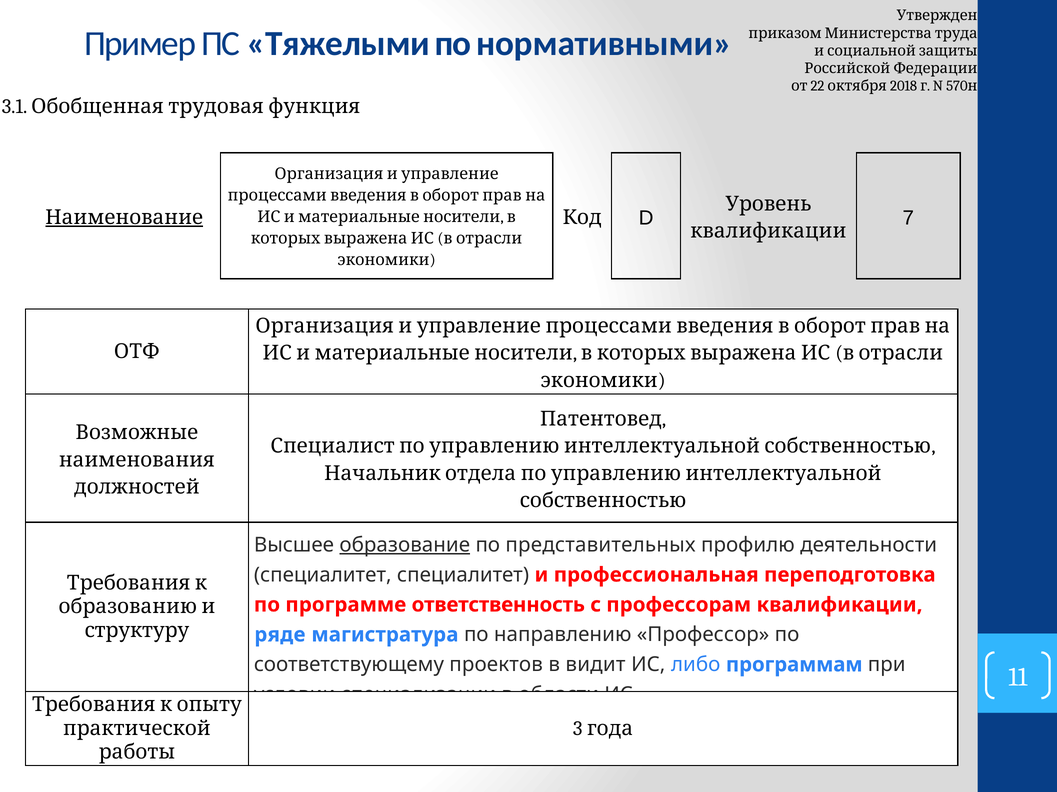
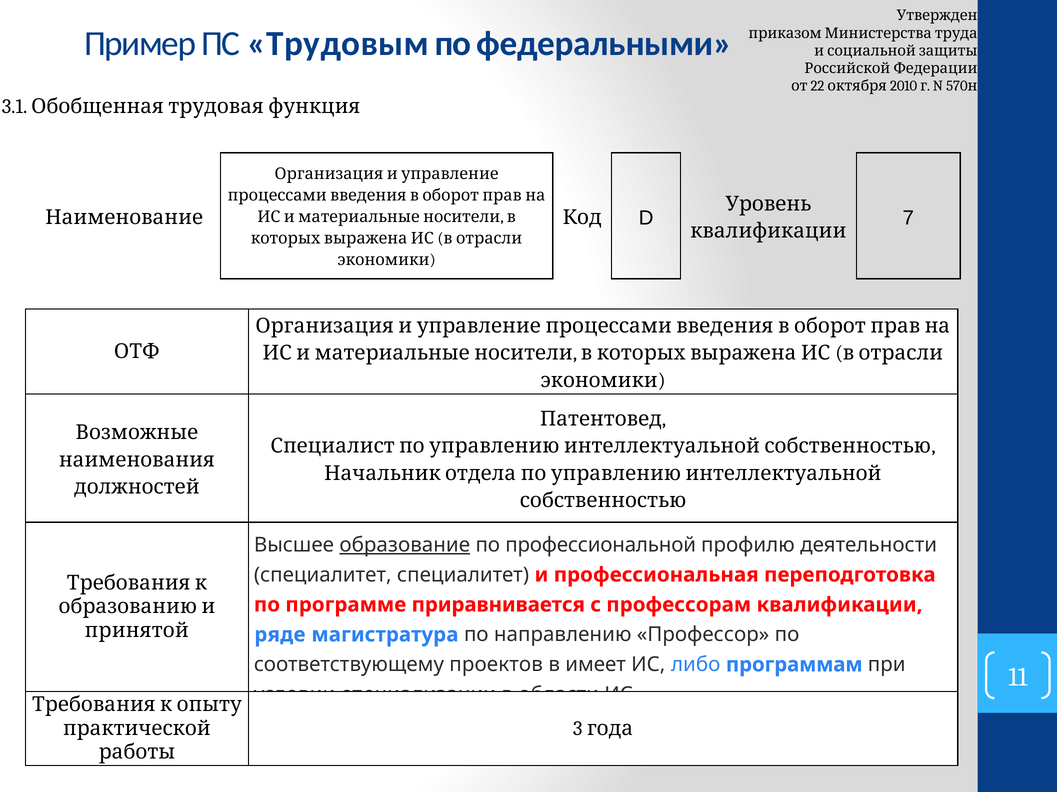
Тяжелыми: Тяжелыми -> Трудовым (338, 44)
нормативными: нормативными -> федеральными (604, 44)
2018: 2018 -> 2010 (904, 86)
Наименование underline: present -> none (124, 218)
представительных: представительных -> профессиональной (601, 545)
ответственность: ответственность -> приравнивается (498, 605)
структуру: структуру -> принятой (137, 631)
видит: видит -> имеет (596, 665)
